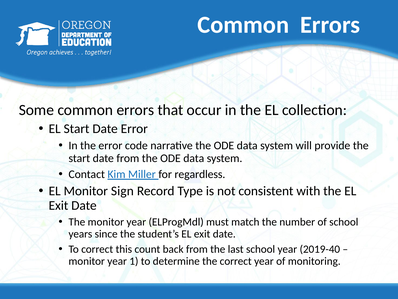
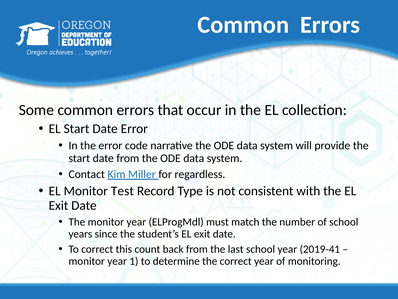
Sign: Sign -> Test (122, 191)
2019-40: 2019-40 -> 2019-41 (320, 249)
